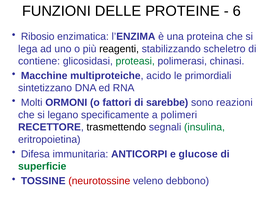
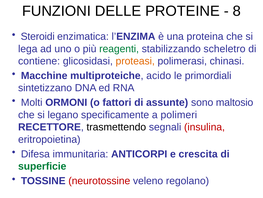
6: 6 -> 8 (237, 11)
Ribosio: Ribosio -> Steroidi (38, 36)
reagenti colour: black -> green (119, 49)
proteasi colour: green -> orange (135, 61)
sarebbe: sarebbe -> assunte (167, 102)
reazioni: reazioni -> maltosio (235, 102)
insulina colour: green -> red (204, 127)
glucose: glucose -> crescita (198, 153)
debbono: debbono -> regolano (187, 180)
